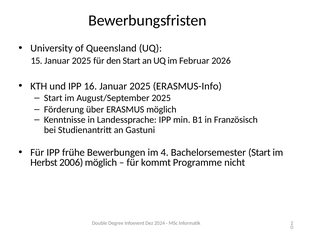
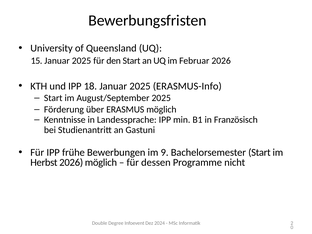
16: 16 -> 18 (90, 86)
4: 4 -> 9 (165, 152)
Herbst 2006: 2006 -> 2026 (71, 162)
kommt: kommt -> dessen (156, 162)
